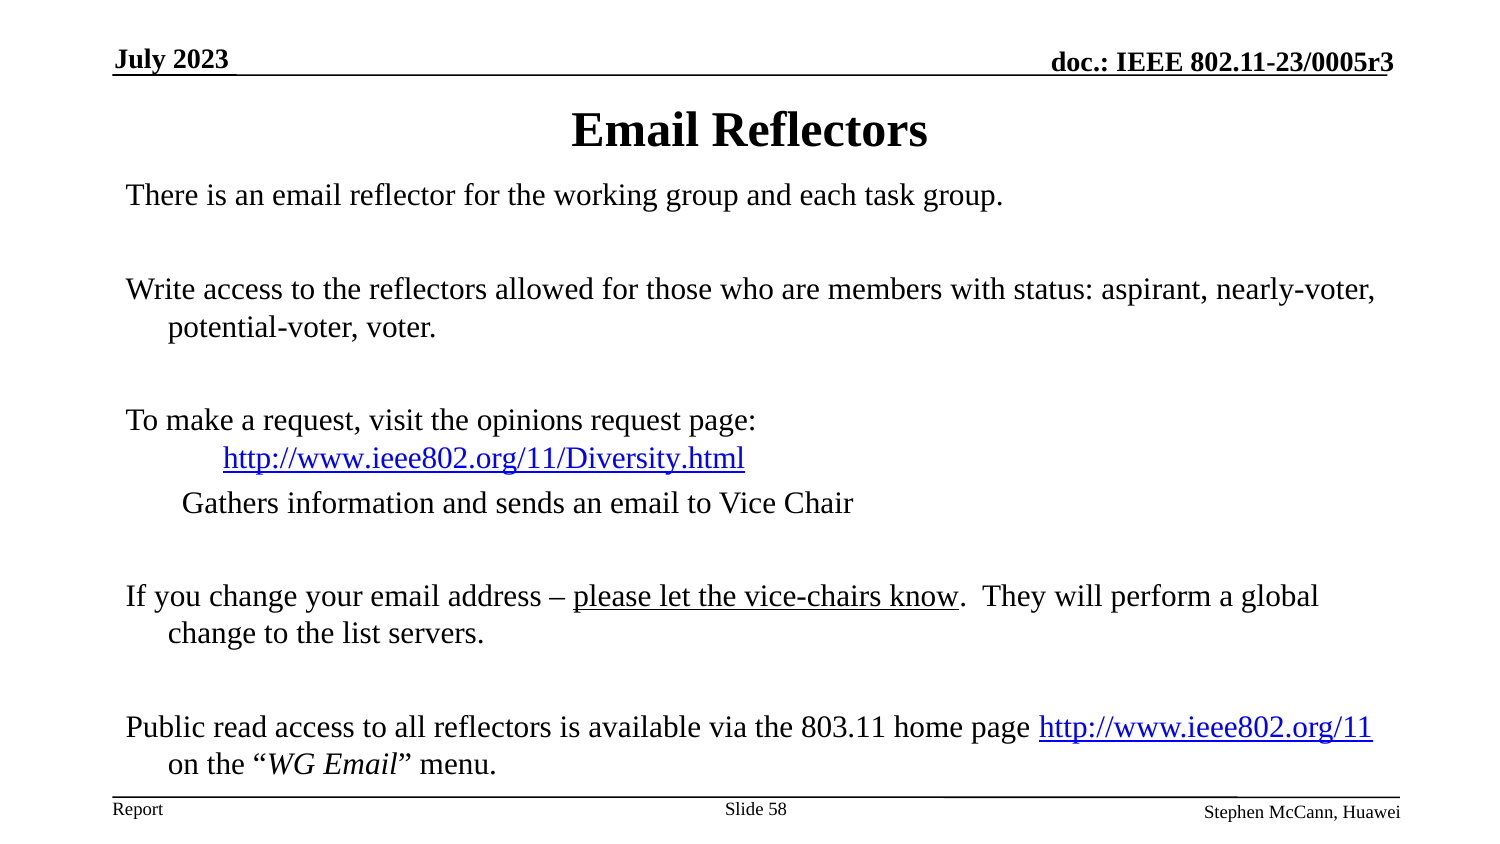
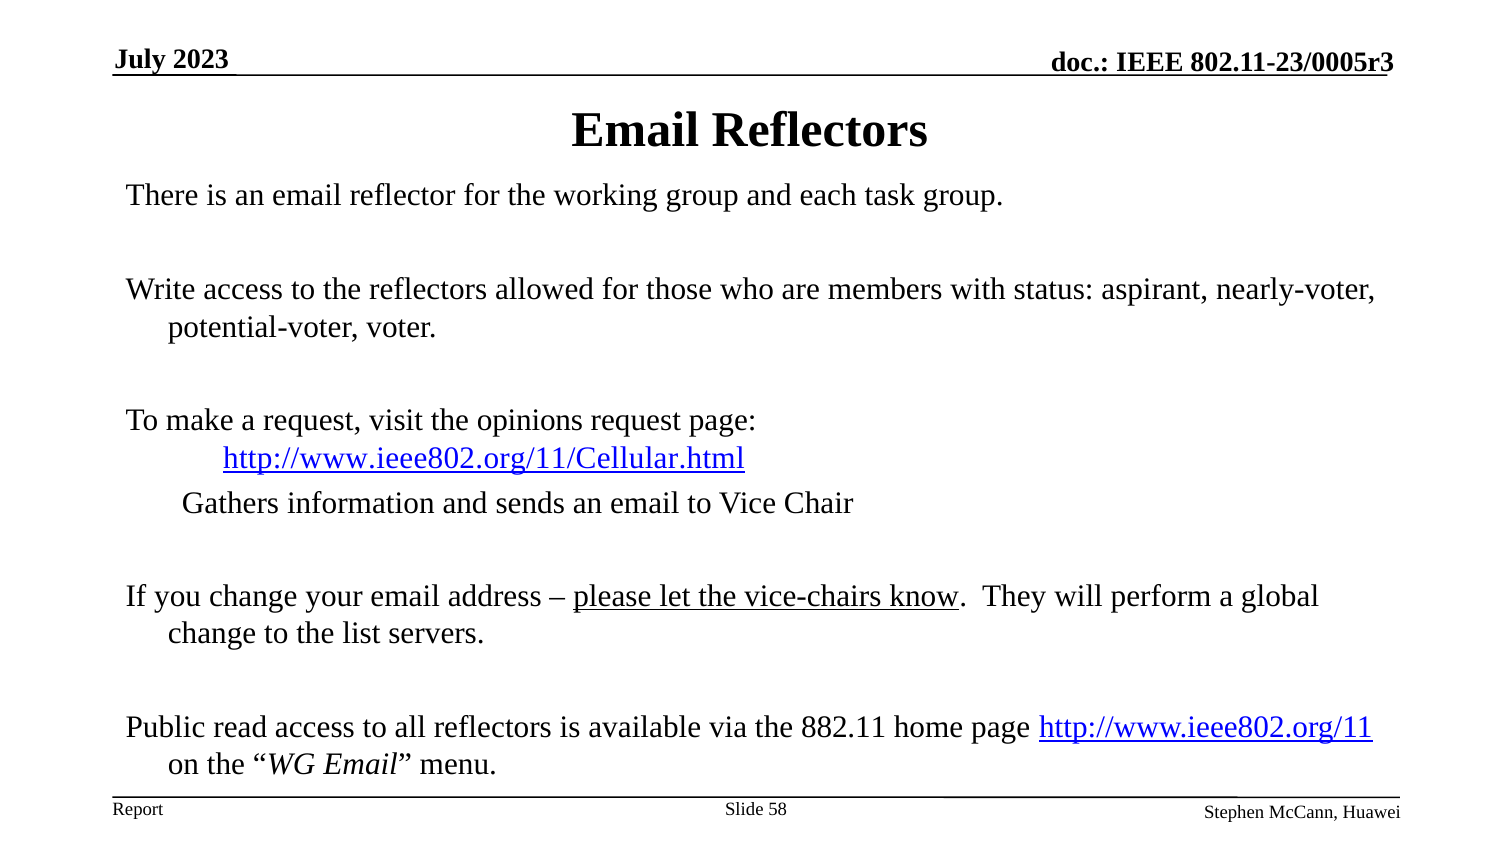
http://www.ieee802.org/11/Diversity.html: http://www.ieee802.org/11/Diversity.html -> http://www.ieee802.org/11/Cellular.html (484, 458)
803.11: 803.11 -> 882.11 (844, 727)
